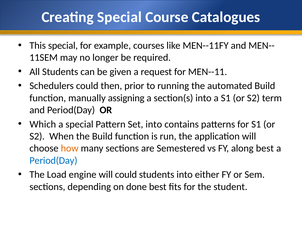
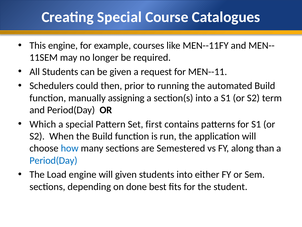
This special: special -> engine (63, 45)
Set into: into -> first (154, 124)
how colour: orange -> blue (70, 148)
along best: best -> than (265, 148)
will could: could -> given (126, 174)
